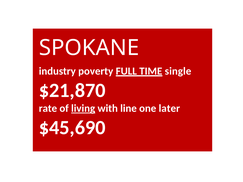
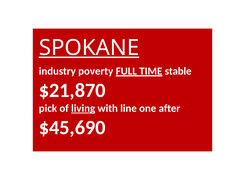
SPOKANE underline: none -> present (89, 48)
single: single -> stable (178, 71)
rate: rate -> pick (48, 109)
later: later -> after (169, 109)
